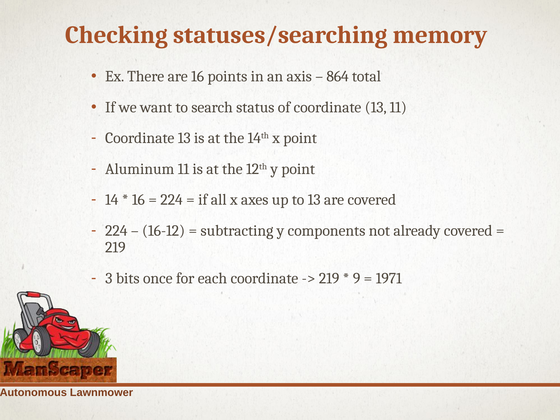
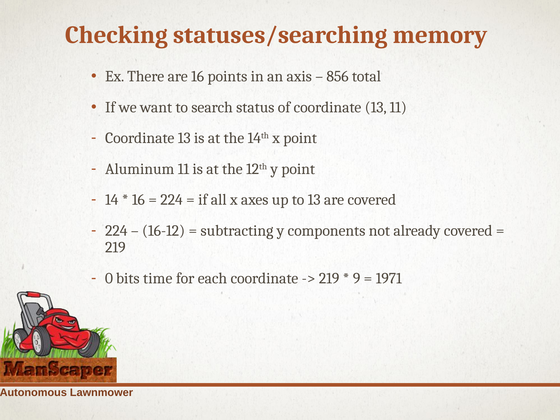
864: 864 -> 856 (338, 76)
3: 3 -> 0 (109, 278)
once: once -> time (158, 278)
